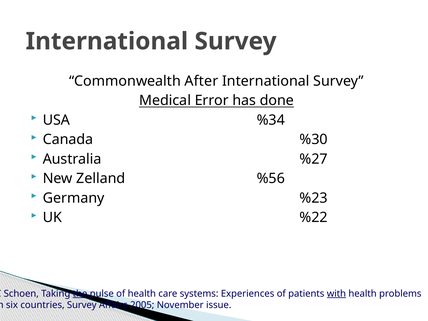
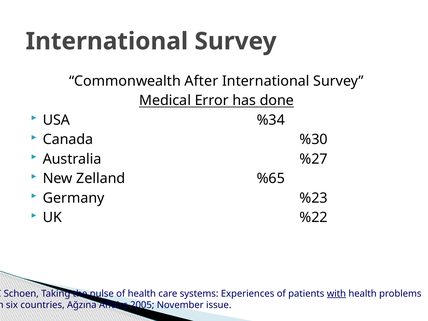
%56: %56 -> %65 (271, 178)
the underline: present -> none (80, 294)
countries Survey: Survey -> Ağzına (82, 305)
